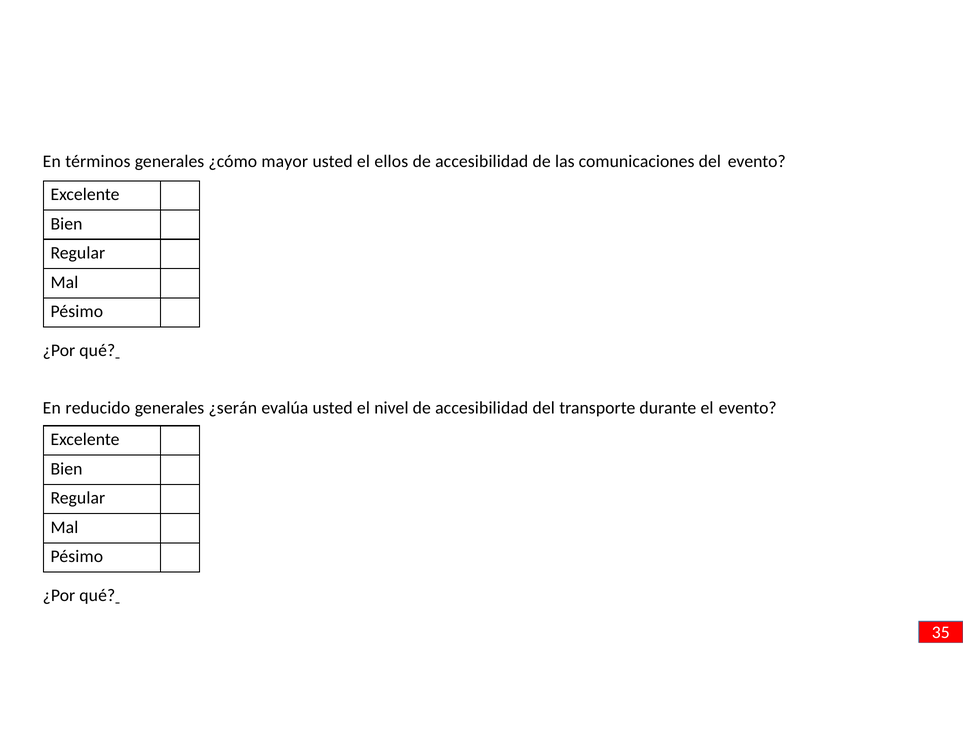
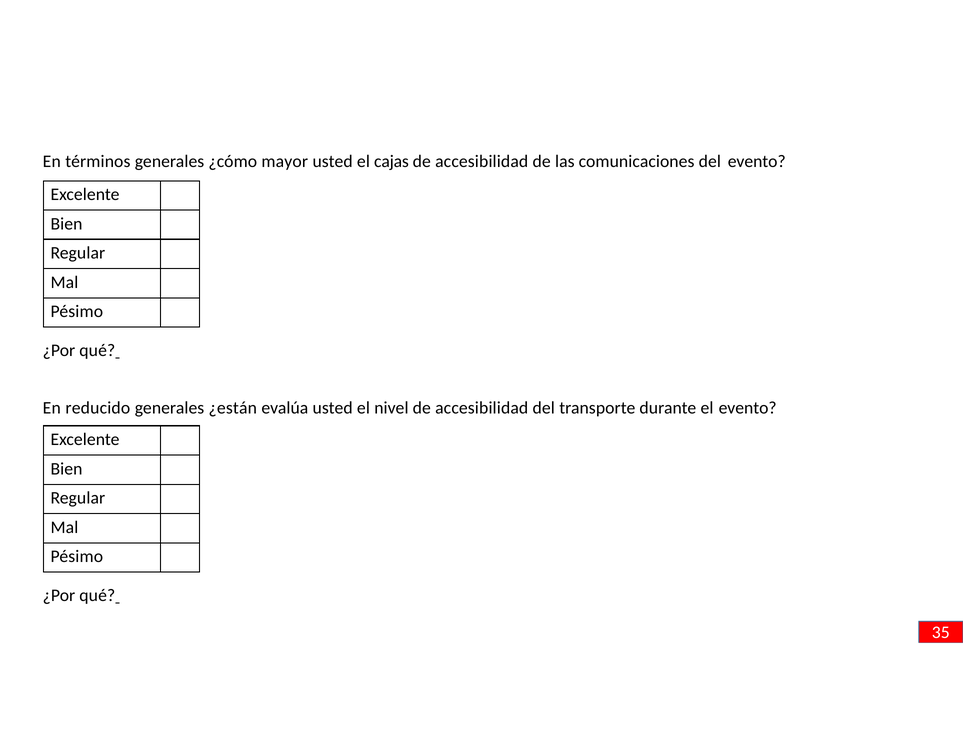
ellos: ellos -> cajas (392, 162)
¿serán: ¿serán -> ¿están (233, 408)
